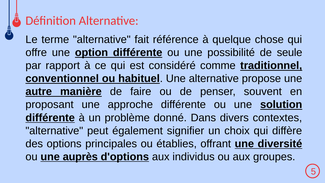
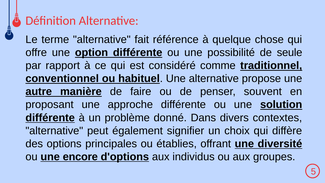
auprès: auprès -> encore (80, 157)
